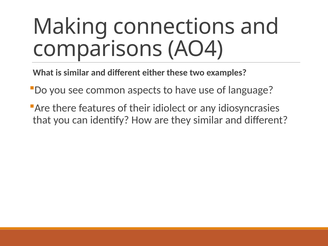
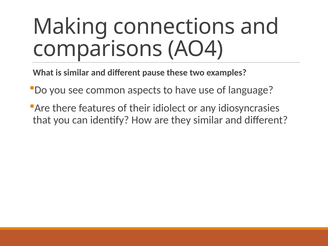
either: either -> pause (153, 73)
